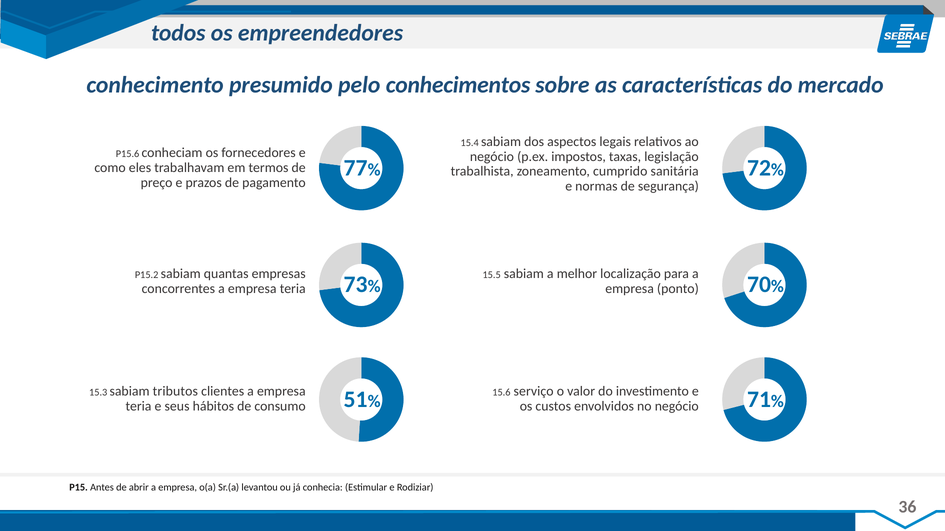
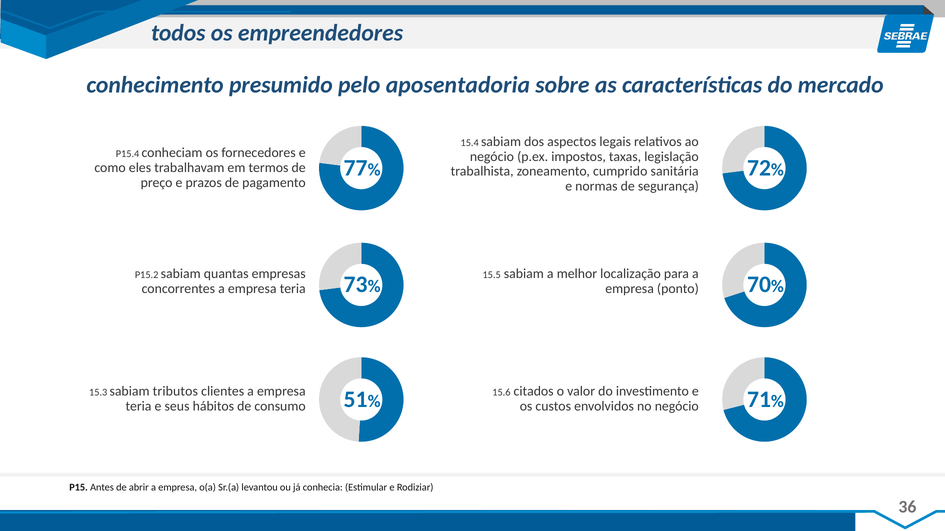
conhecimentos: conhecimentos -> aposentadoria (458, 85)
P15.6: P15.6 -> P15.4 (128, 154)
serviço: serviço -> citados (534, 392)
